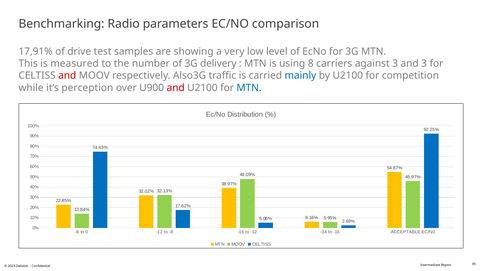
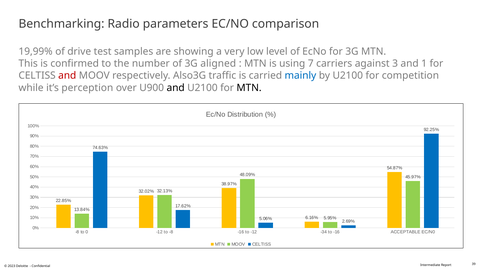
17,91%: 17,91% -> 19,99% (36, 52)
measured: measured -> confirmed (75, 64)
delivery: delivery -> aligned (218, 64)
8: 8 -> 7 (311, 64)
and 3: 3 -> 1 (424, 64)
and colour: red -> black (176, 88)
MTN colour: blue -> black (249, 88)
